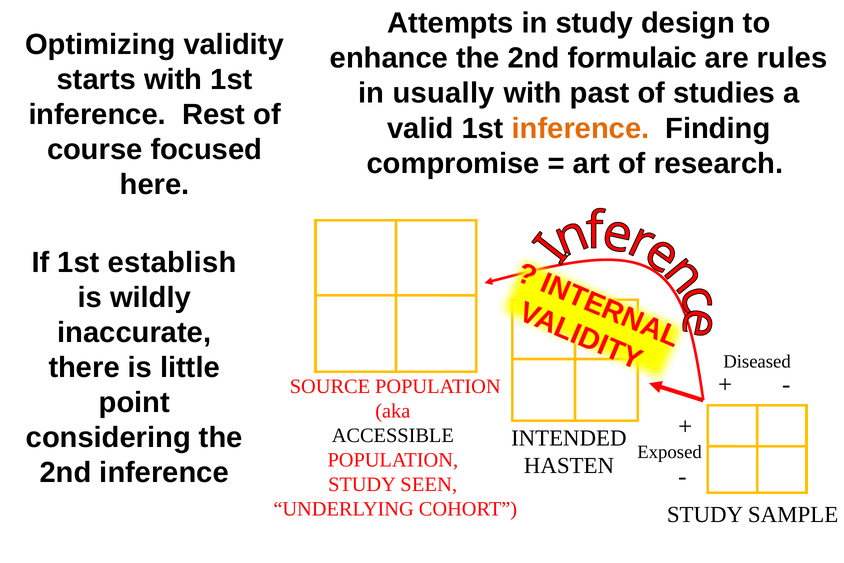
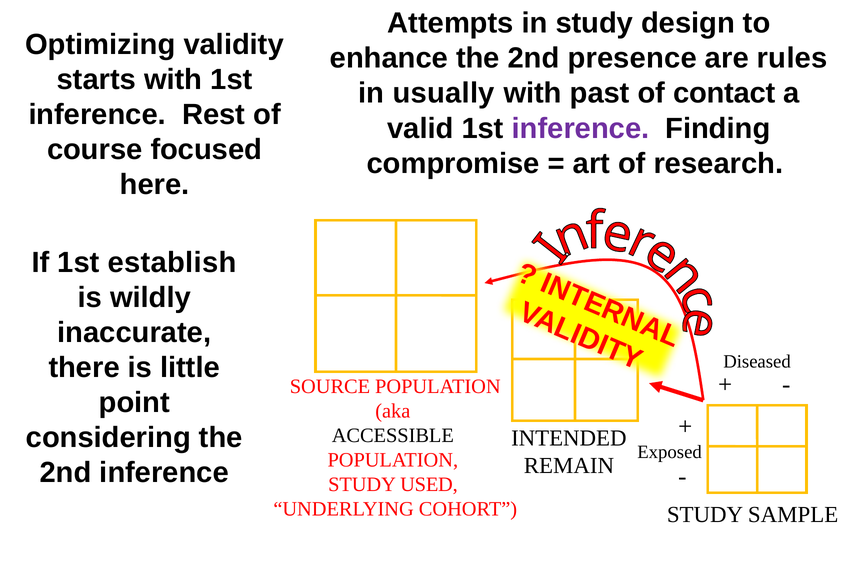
formulaic: formulaic -> presence (632, 58)
studies: studies -> contact (724, 93)
inference colour: orange -> purple (581, 128)
HASTEN: HASTEN -> REMAIN (569, 465)
SEEN: SEEN -> USED (429, 484)
